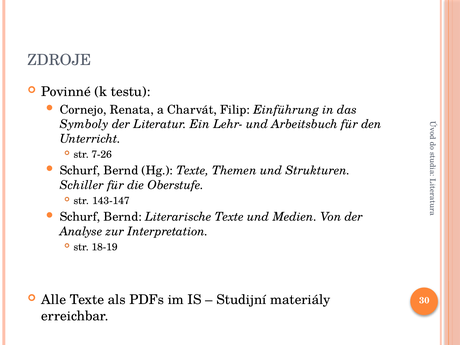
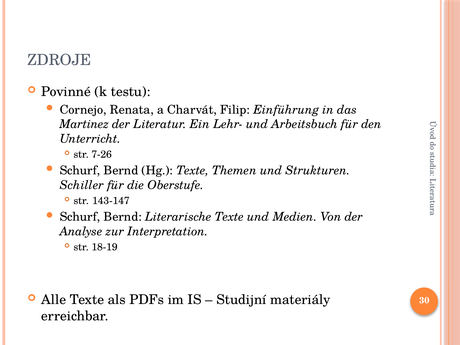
Symboly: Symboly -> Martinez (84, 124)
